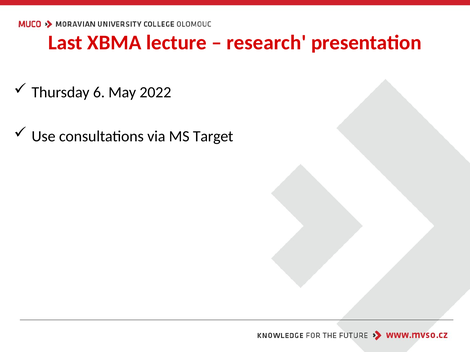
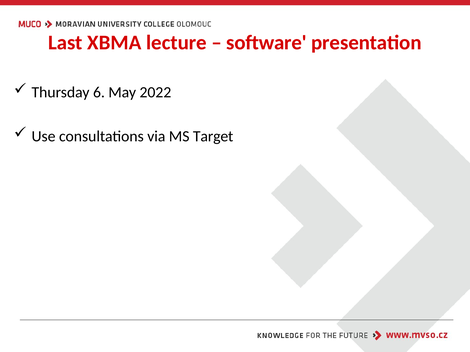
research: research -> software (267, 43)
